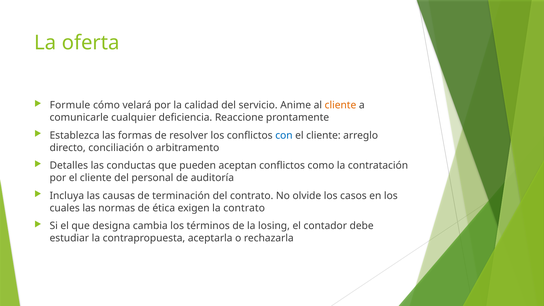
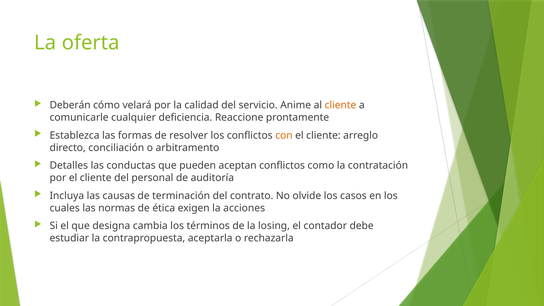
Formule: Formule -> Deberán (70, 105)
con colour: blue -> orange (284, 135)
la contrato: contrato -> acciones (244, 208)
